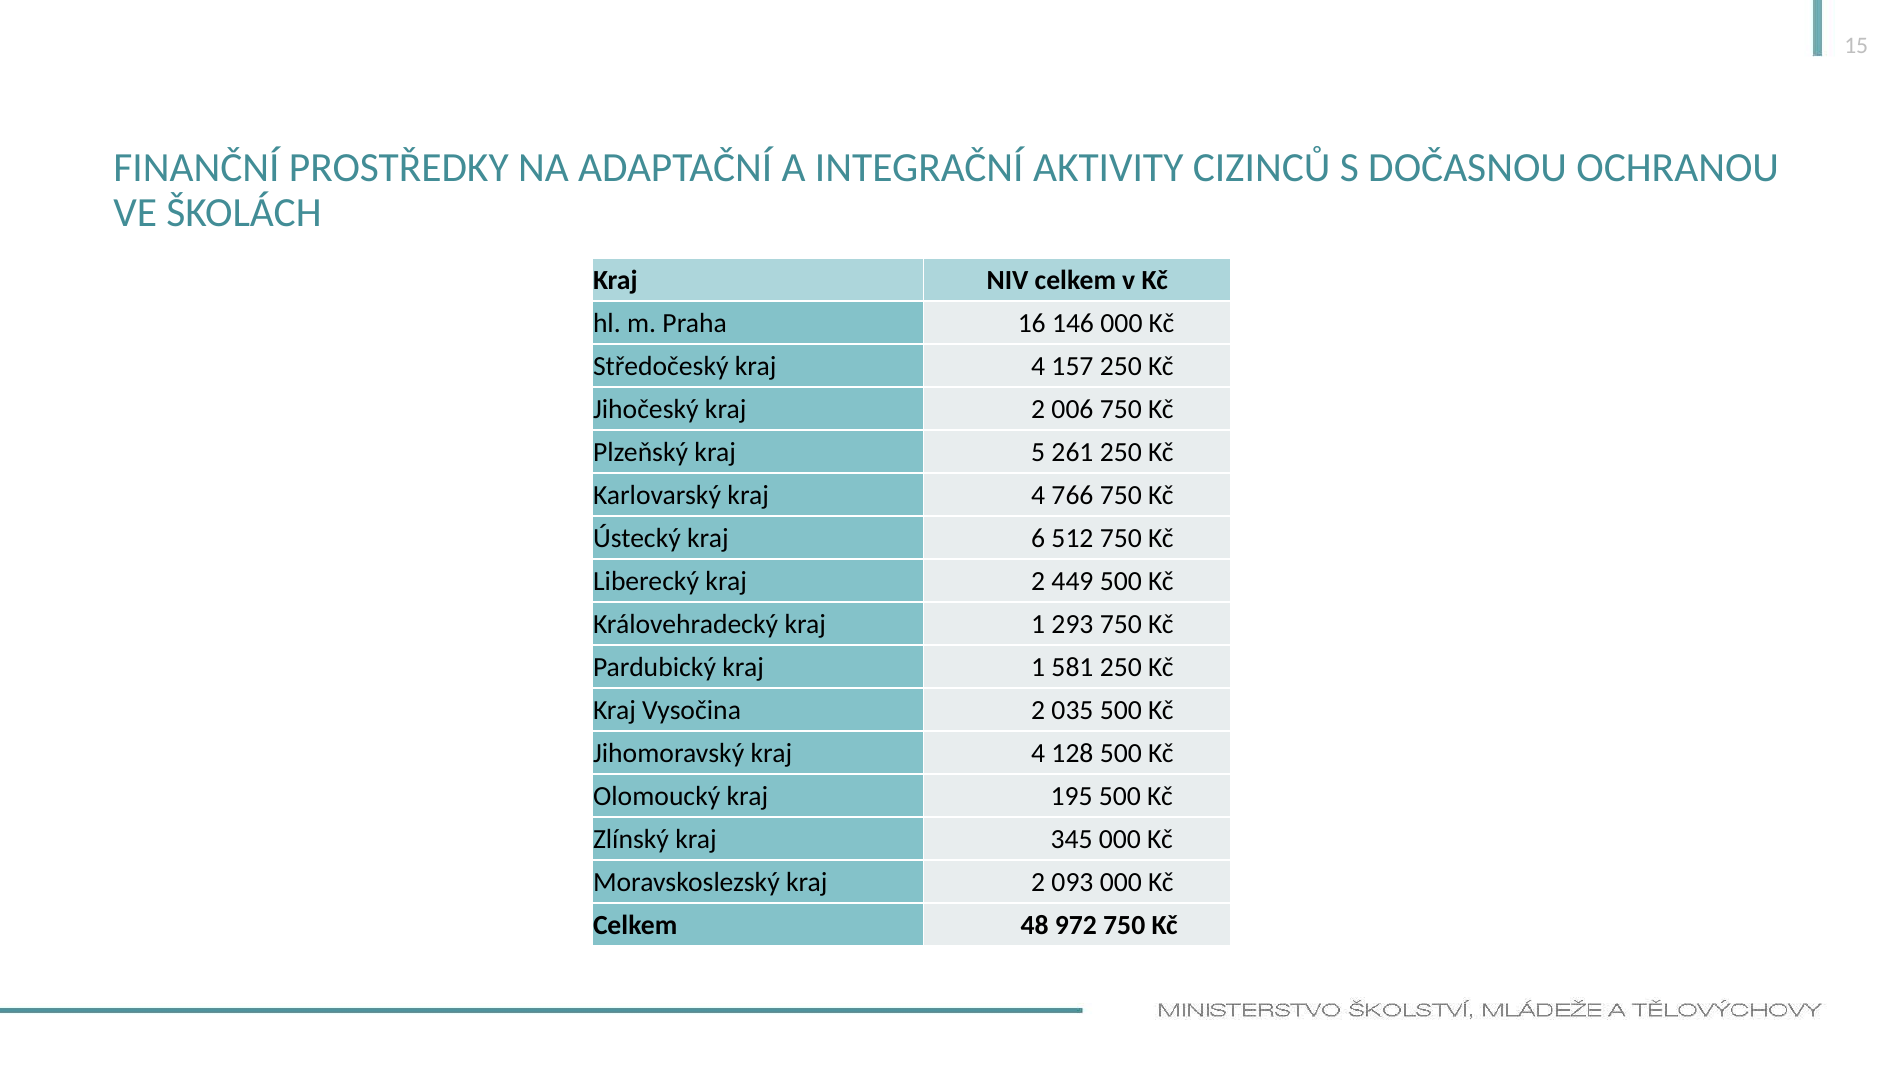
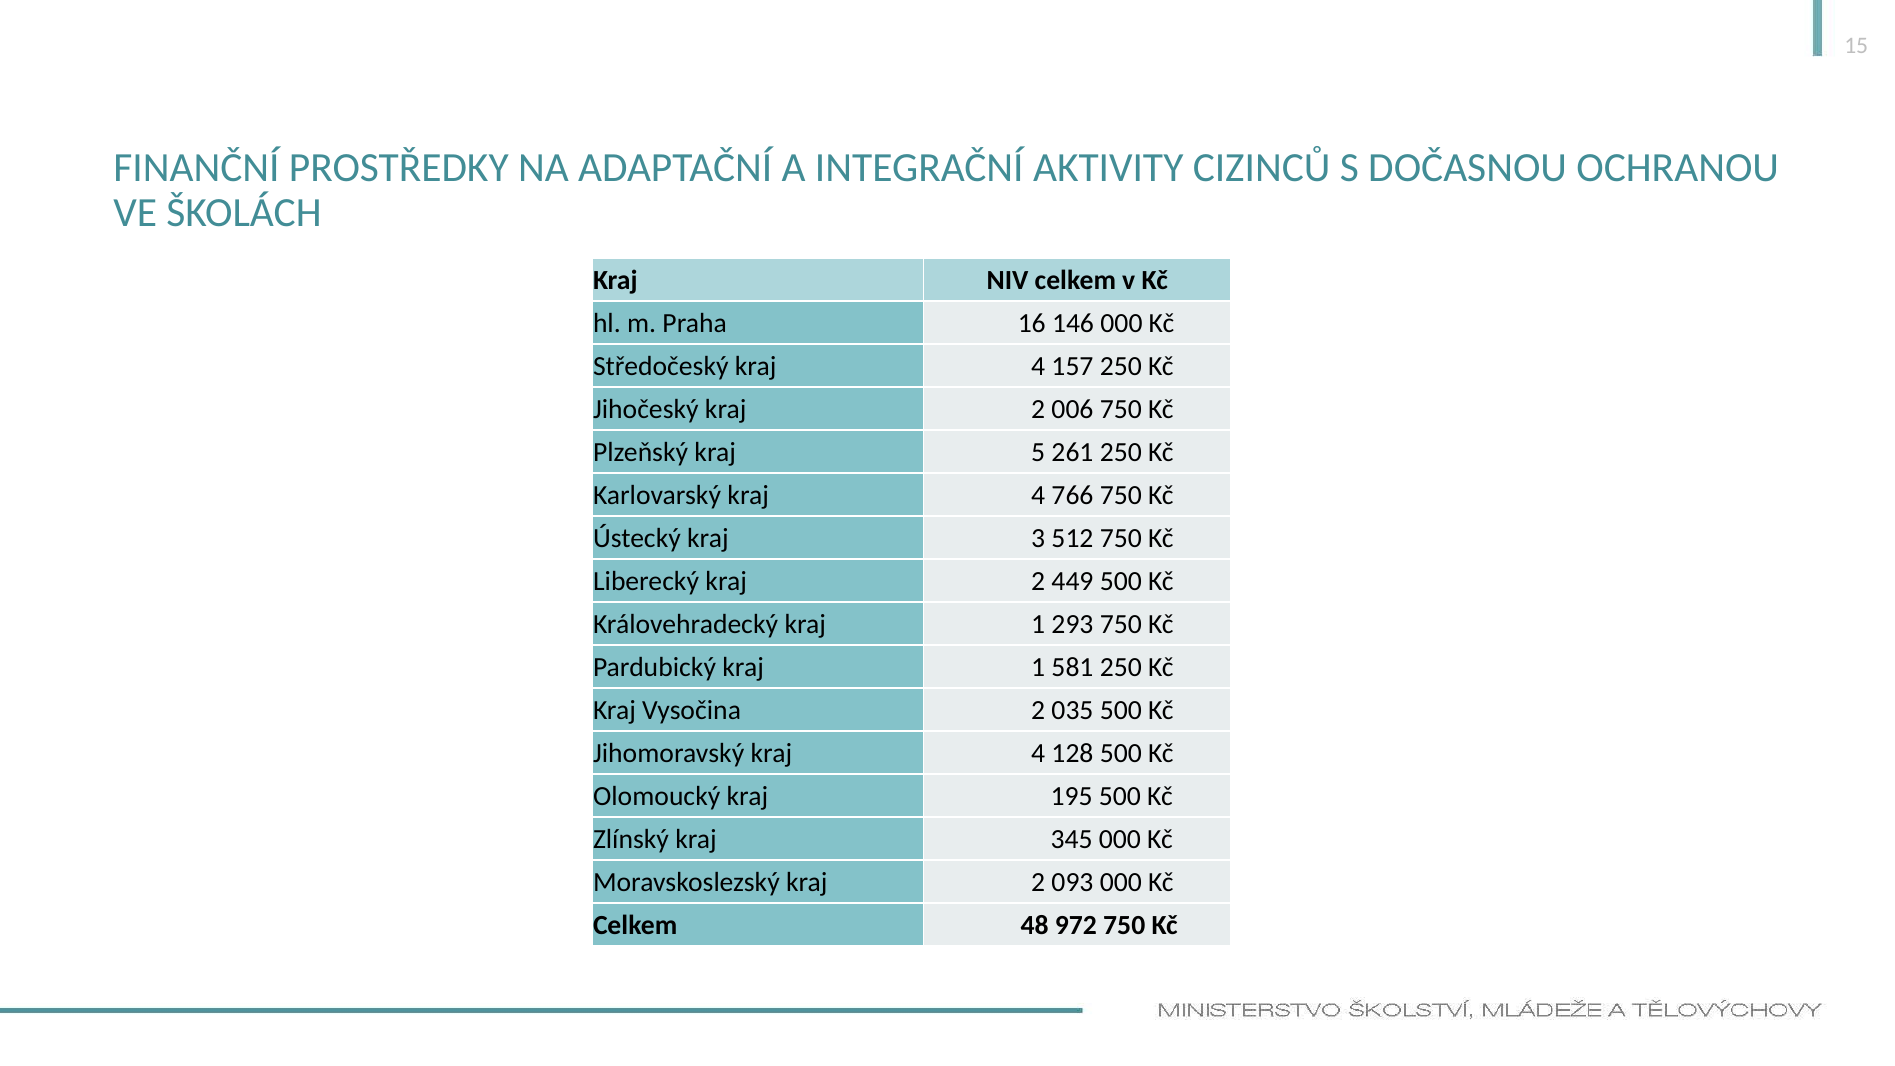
6: 6 -> 3 (1038, 538)
